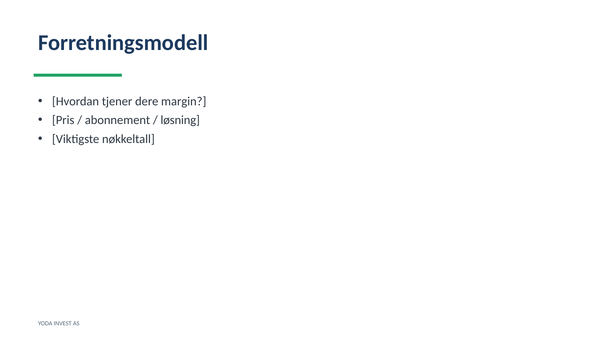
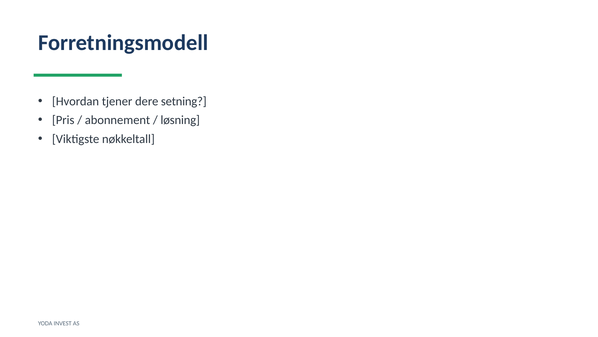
margin: margin -> setning (184, 101)
